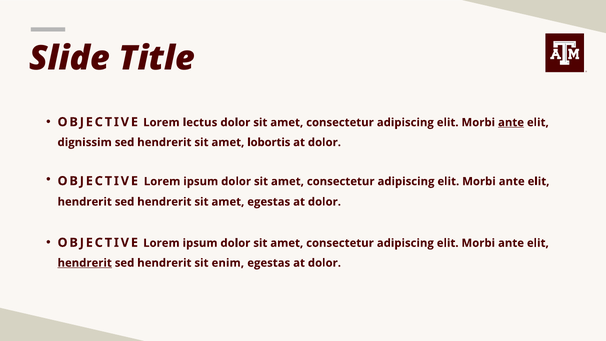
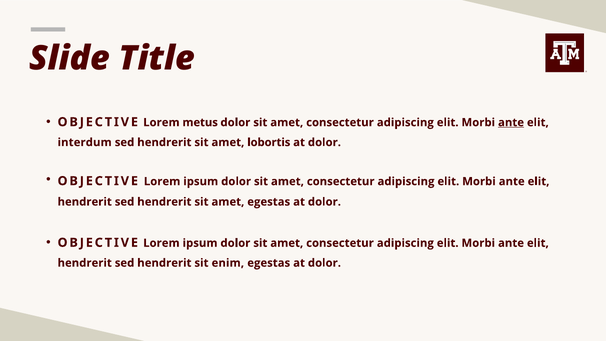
lectus: lectus -> metus (200, 122)
dignissim: dignissim -> interdum (85, 142)
hendrerit underline: present -> none (85, 263)
